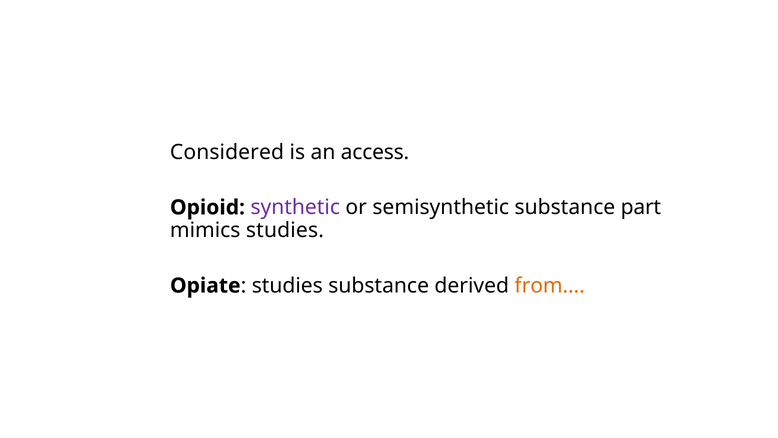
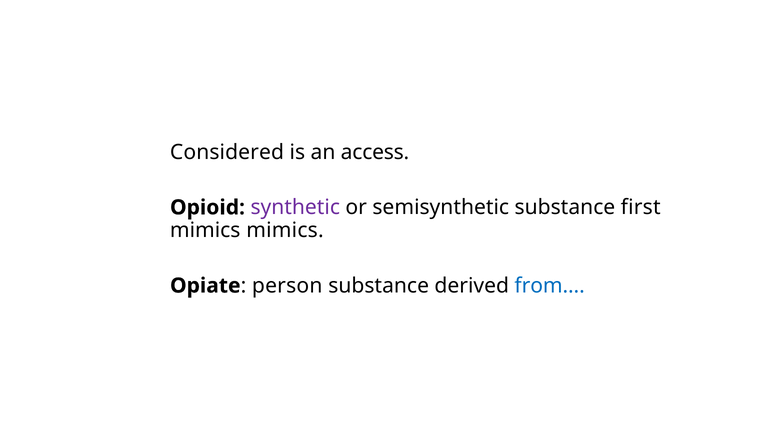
part: part -> first (641, 207)
mimics studies: studies -> mimics (285, 230)
studies: studies -> person (287, 285)
from… colour: orange -> blue (550, 285)
